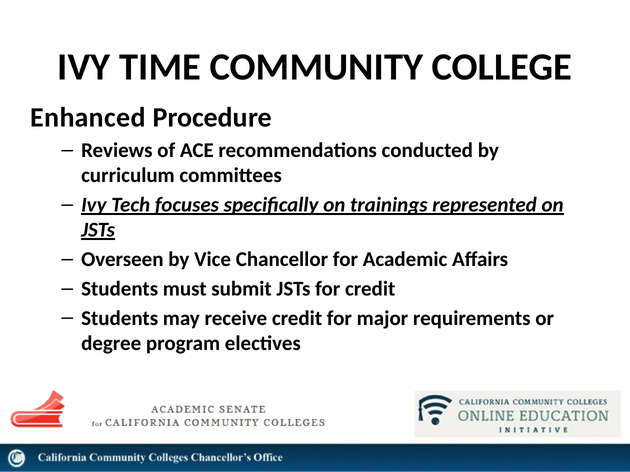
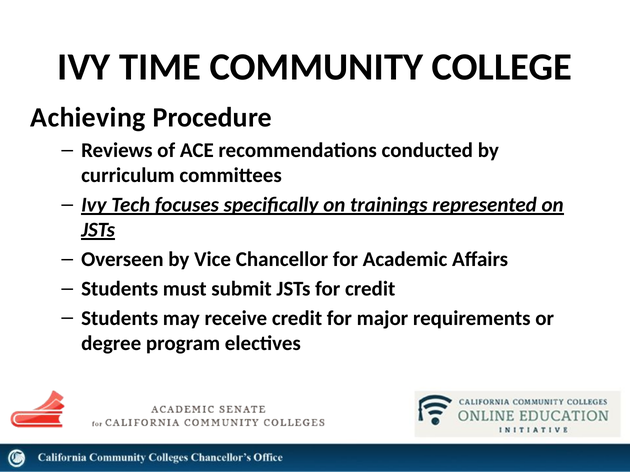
Enhanced: Enhanced -> Achieving (88, 117)
